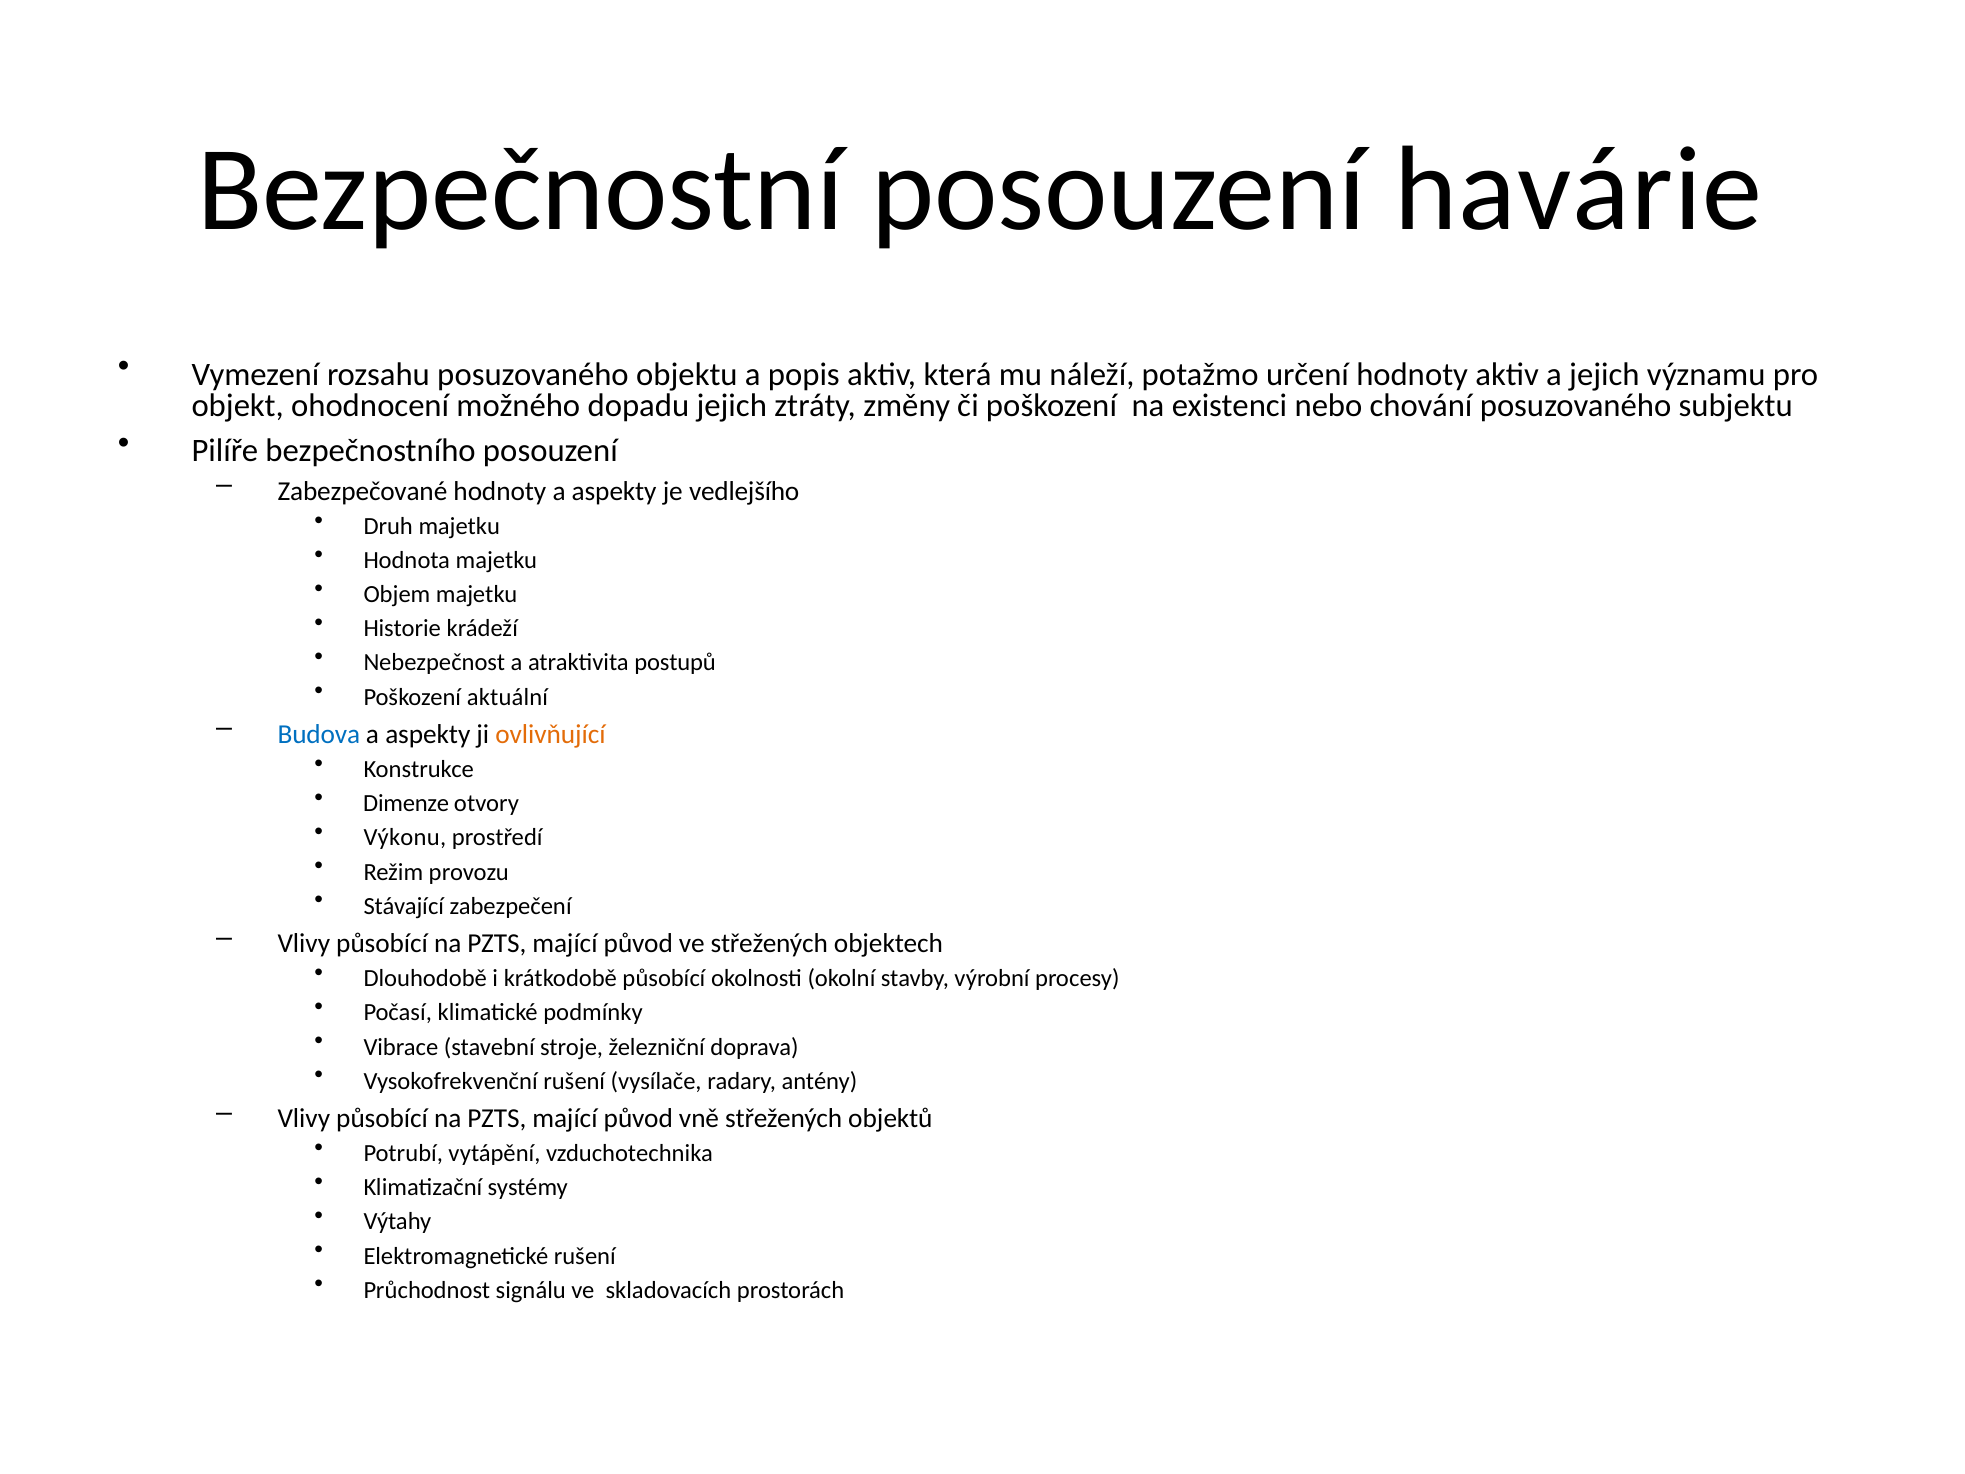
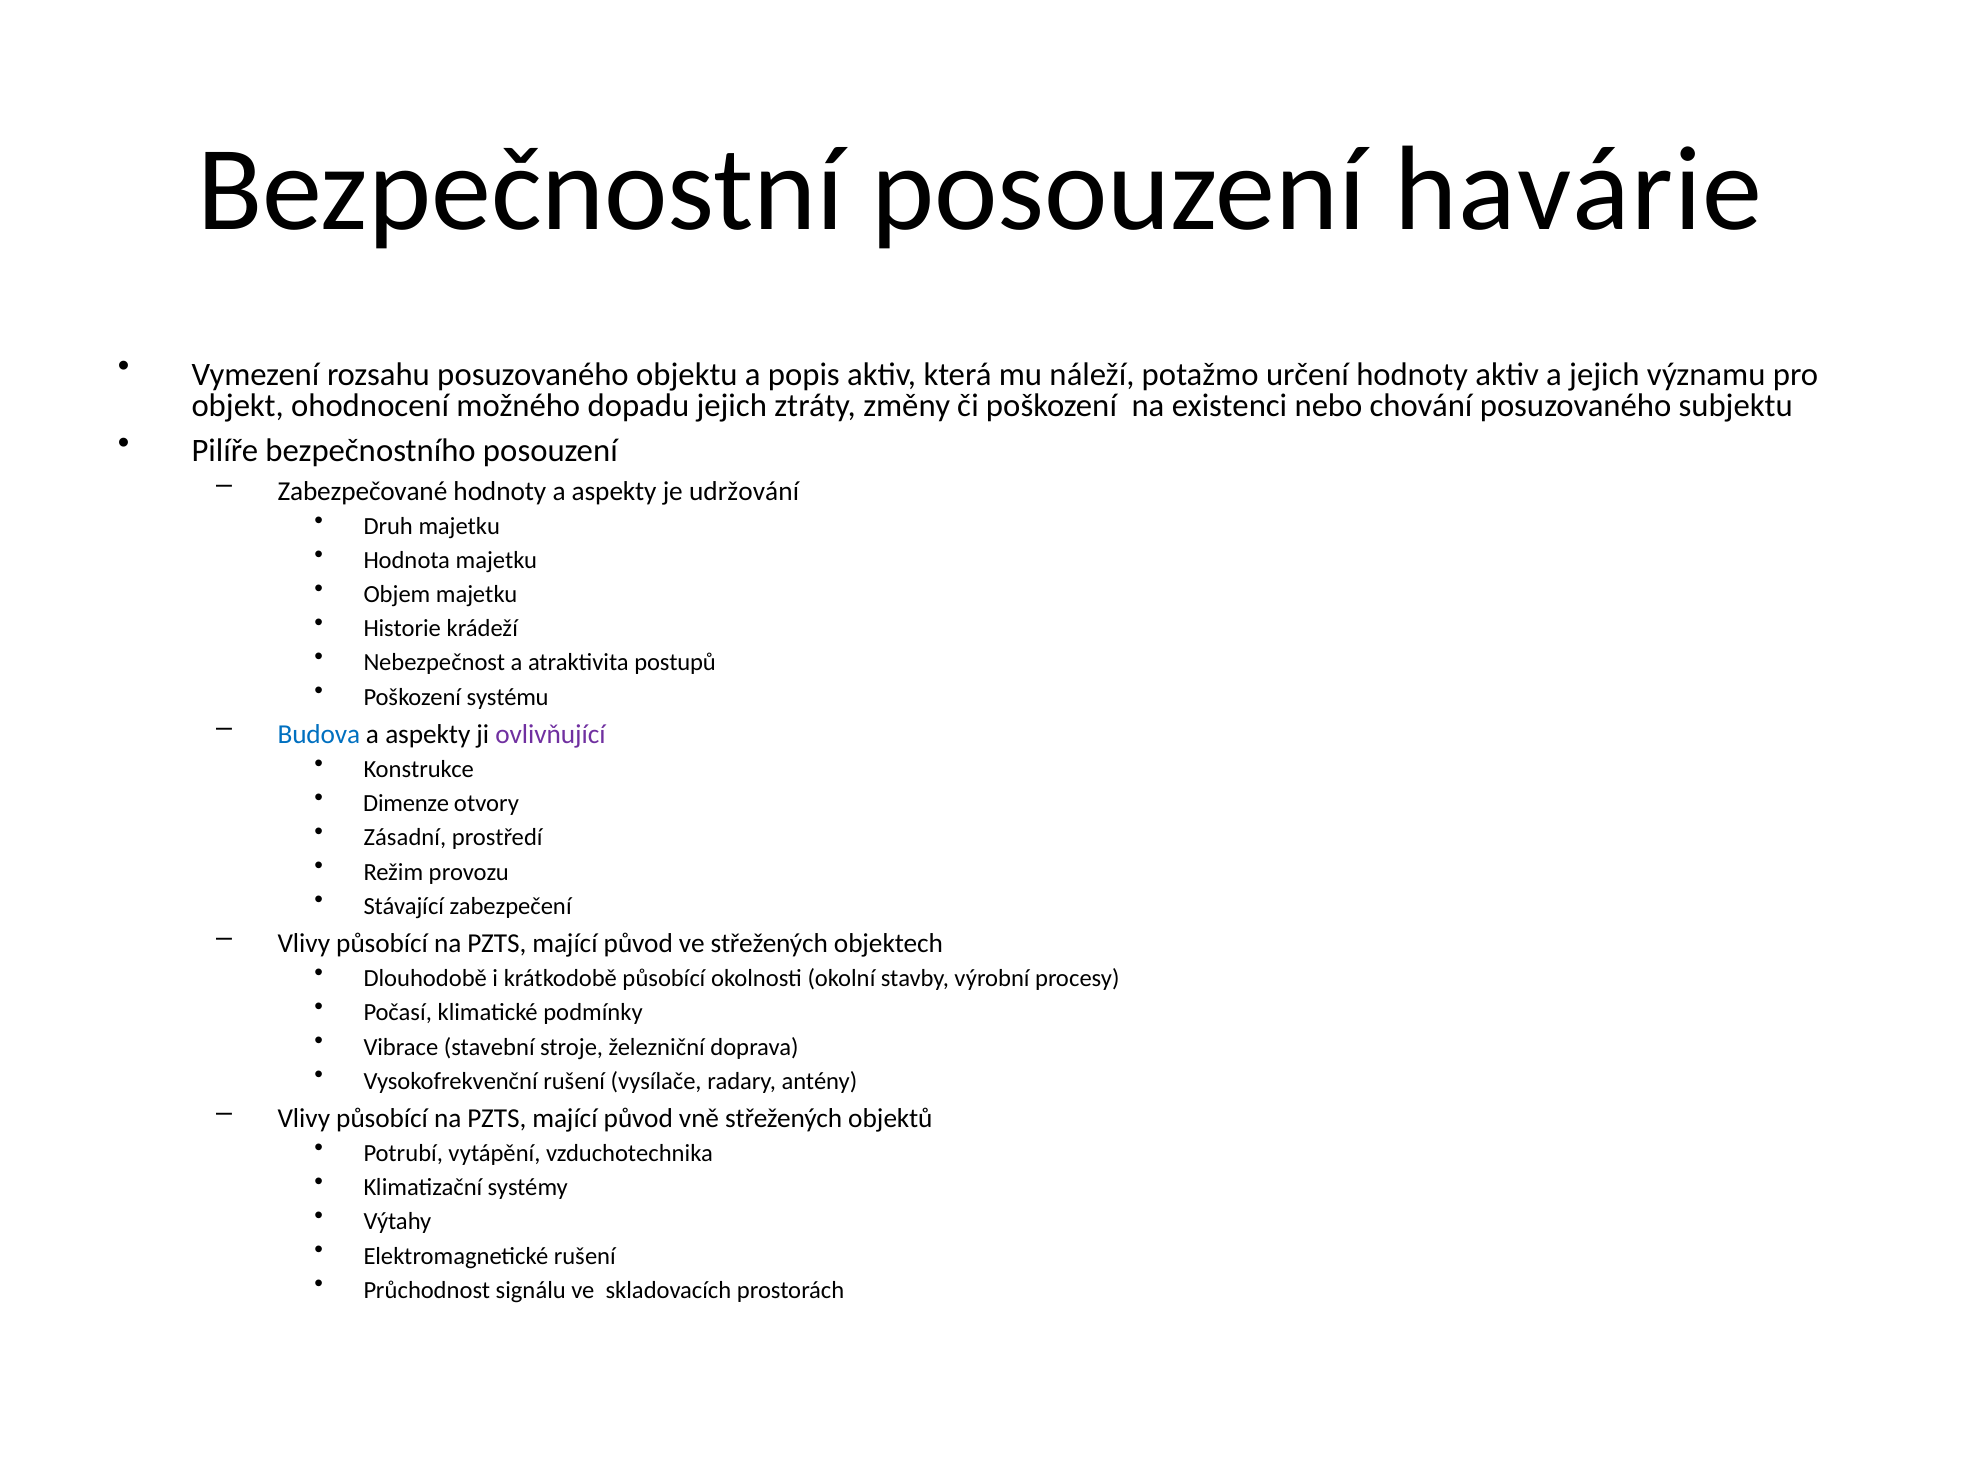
vedlejšího: vedlejšího -> udržování (744, 491)
aktuální: aktuální -> systému (508, 697)
ovlivňující colour: orange -> purple (550, 734)
Výkonu: Výkonu -> Zásadní (405, 838)
